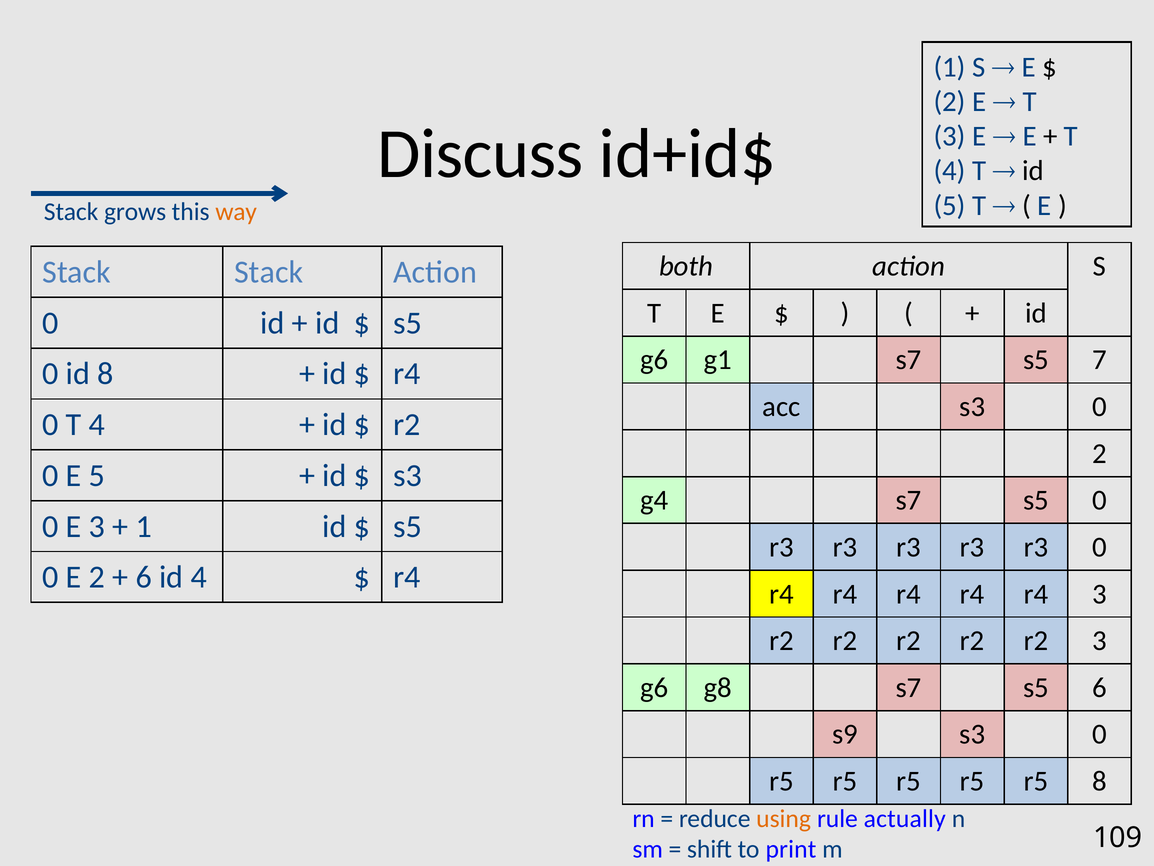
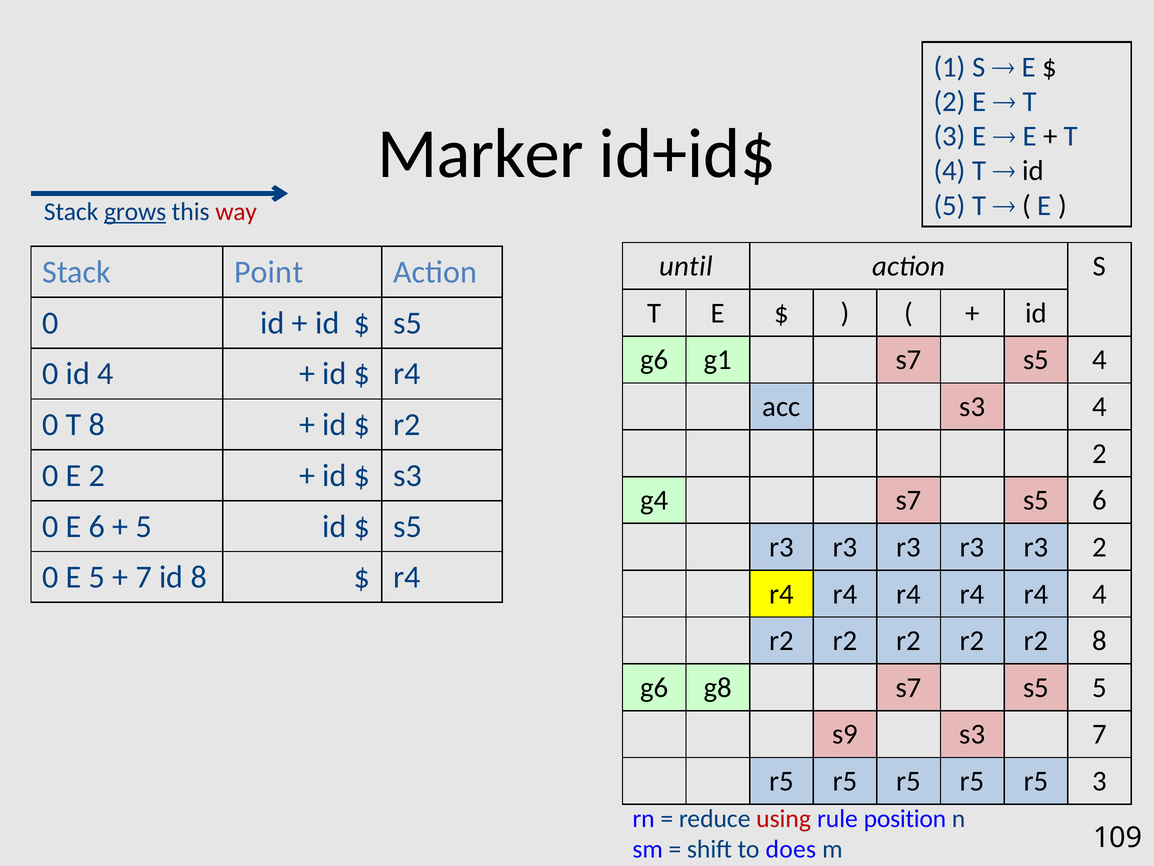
Discuss: Discuss -> Marker (480, 154)
grows underline: none -> present (135, 212)
way colour: orange -> red (236, 212)
both: both -> until (686, 266)
Stack Stack: Stack -> Point (269, 272)
s5 7: 7 -> 4 (1099, 360)
id 8: 8 -> 4 (106, 374)
acc s3 0: 0 -> 4 (1099, 406)
0 T 4: 4 -> 8 (97, 424)
E 5: 5 -> 2 (97, 475)
s7 s5 0: 0 -> 6 (1099, 500)
E 3: 3 -> 6 (97, 526)
1: 1 -> 5 (144, 526)
r3 0: 0 -> 2 (1099, 547)
E 2: 2 -> 5 (97, 577)
6: 6 -> 7 (144, 577)
id 4: 4 -> 8 (199, 577)
r4 3: 3 -> 4 (1099, 594)
r2 3: 3 -> 8 (1099, 640)
s5 6: 6 -> 5 (1099, 687)
s9 s3 0: 0 -> 7 (1099, 734)
r5 8: 8 -> 3 (1099, 781)
using colour: orange -> red (784, 818)
actually: actually -> position (905, 818)
print: print -> does (791, 849)
